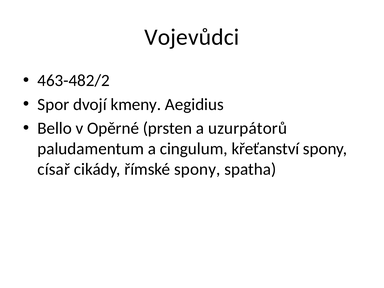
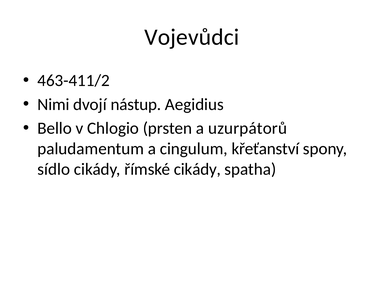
463-482/2: 463-482/2 -> 463-411/2 (74, 81)
Spor: Spor -> Nimi (53, 104)
kmeny: kmeny -> nástup (136, 104)
Opěrné: Opěrné -> Chlogio (113, 128)
císař: císař -> sídlo (54, 169)
římské spony: spony -> cikády (197, 169)
